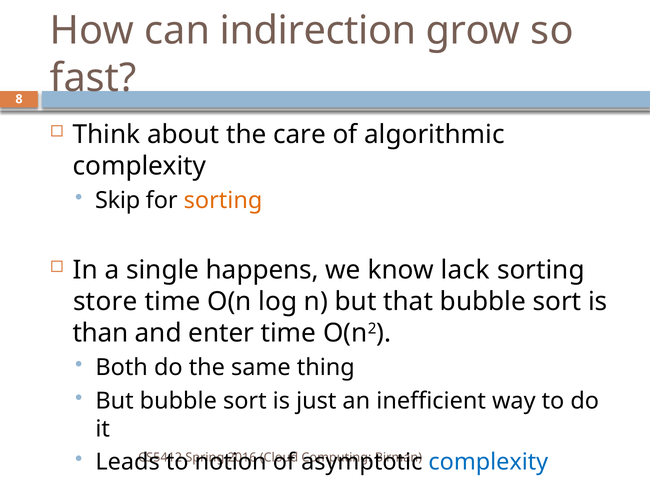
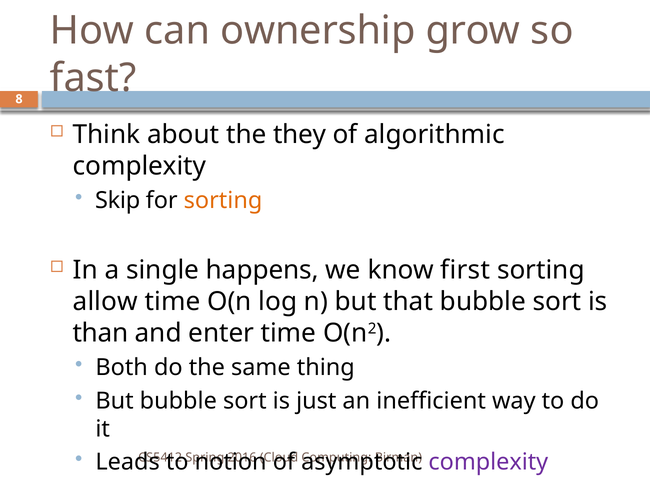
indirection: indirection -> ownership (318, 30)
care: care -> they (300, 134)
lack: lack -> first (465, 270)
store: store -> allow (105, 301)
complexity colour: blue -> purple (488, 462)
